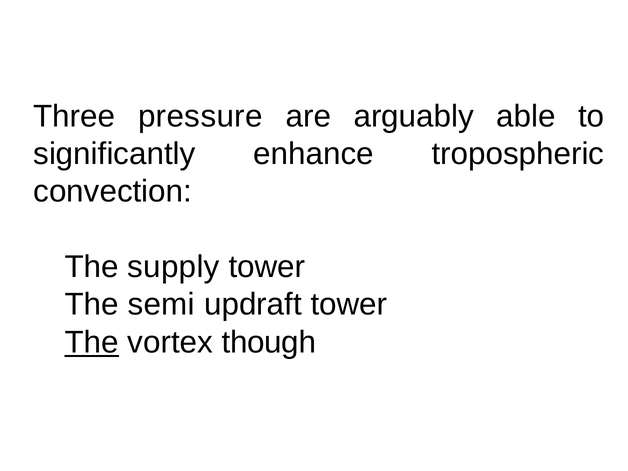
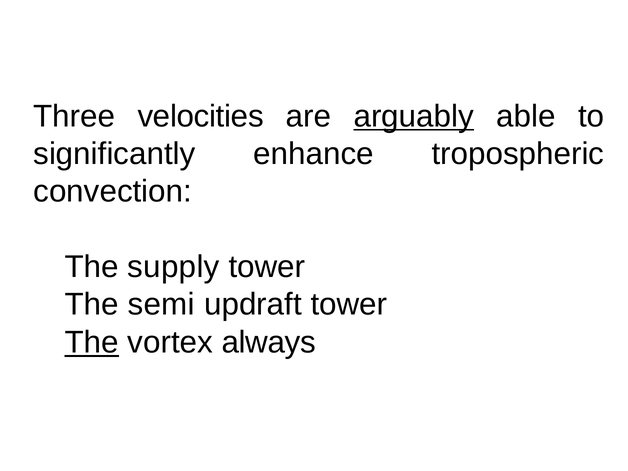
pressure: pressure -> velocities (201, 116)
arguably underline: none -> present (414, 116)
though: though -> always (269, 342)
